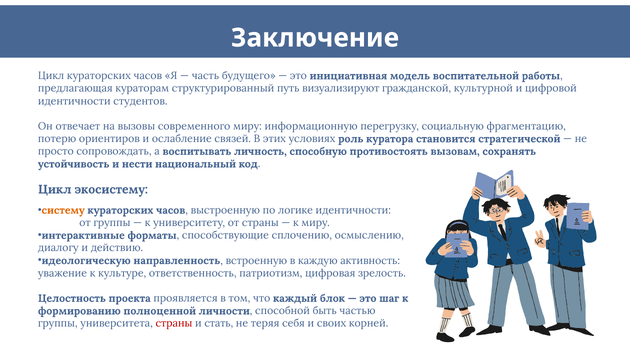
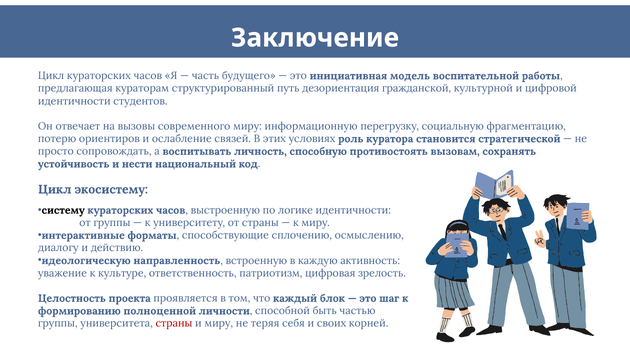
визуализируют: визуализируют -> дезориентация (341, 89)
систему colour: orange -> black (63, 210)
и стать: стать -> миру (219, 324)
